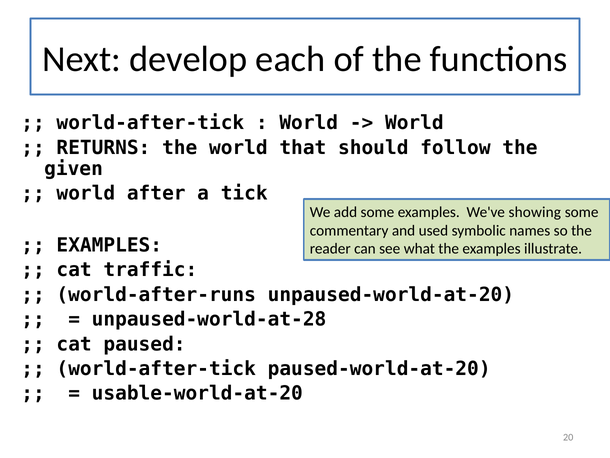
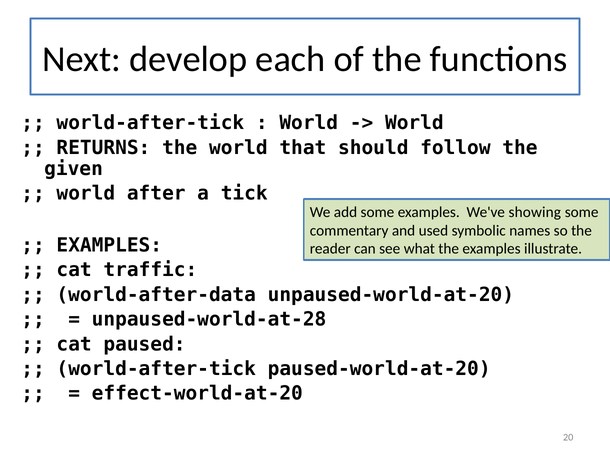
world-after-runs: world-after-runs -> world-after-data (156, 294)
usable-world-at-20: usable-world-at-20 -> effect-world-at-20 (197, 393)
